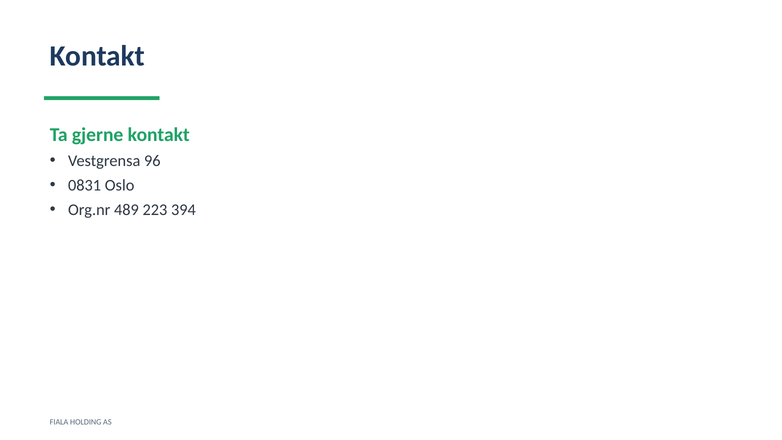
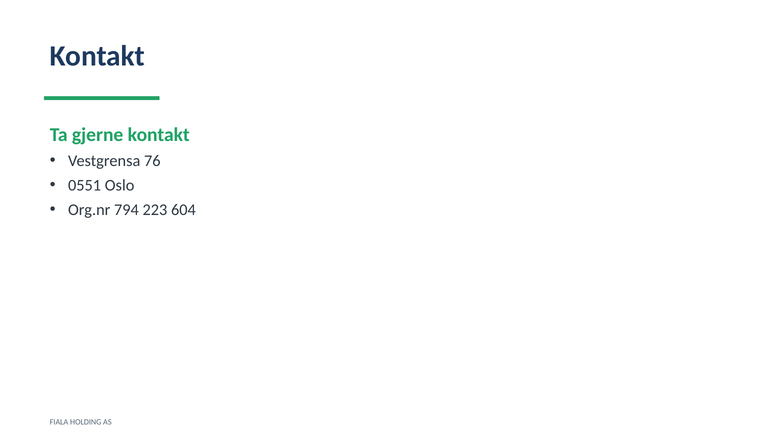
96: 96 -> 76 (152, 161)
0831: 0831 -> 0551 (85, 185)
489: 489 -> 794 (126, 210)
394: 394 -> 604 (183, 210)
